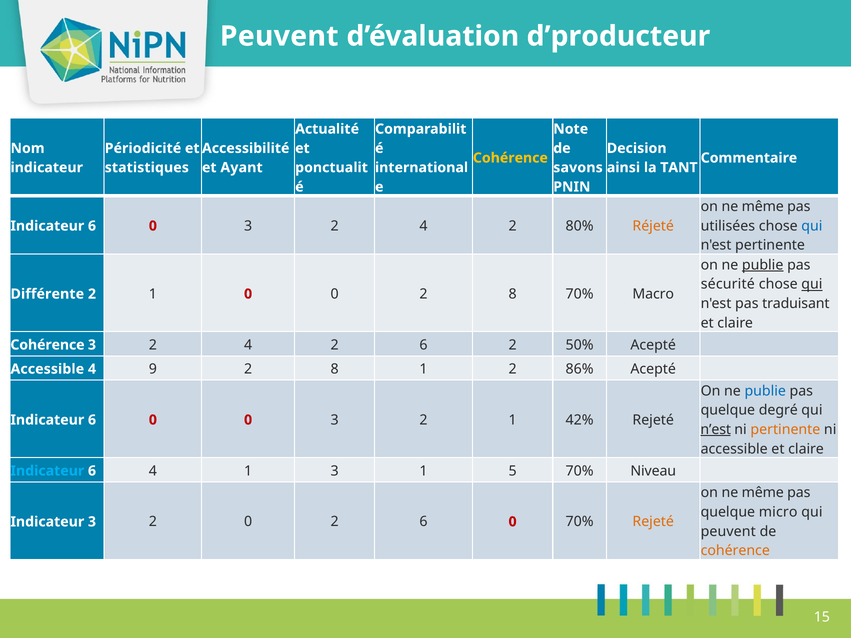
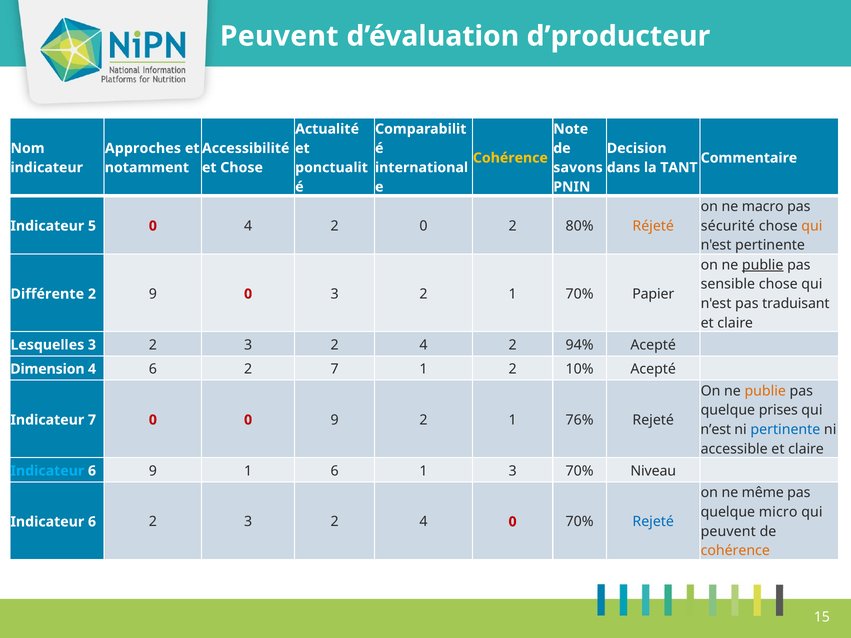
Périodicité: Périodicité -> Approches (143, 148)
statistiques: statistiques -> notamment (147, 168)
et Ayant: Ayant -> Chose (242, 168)
ainsi: ainsi -> dans (624, 168)
même: même -> macro (763, 207)
utilisées: utilisées -> sécurité (728, 226)
qui colour: blue -> orange (812, 226)
6: 6 -> 5 (92, 226)
3: 3 -> 4 (248, 226)
4: 4 -> 0 (423, 226)
sécurité: sécurité -> sensible (728, 284)
qui underline: present -> none (812, 284)
1: 1 -> 9 (153, 294)
0: 0 -> 3 (335, 294)
8: 8 -> 1 (513, 294)
Macro: Macro -> Papier (653, 294)
Cohérence: Cohérence -> Lesquelles (47, 345)
4: 4 -> 3 (248, 345)
6: 6 -> 4 (423, 345)
50%: 50% -> 94% (580, 345)
Accessible: Accessible -> Dimension (47, 369)
4 9: 9 -> 6 (153, 369)
8: 8 -> 7 (335, 369)
86%: 86% -> 10% (580, 369)
publie colour: blue -> orange (765, 391)
degré: degré -> prises (778, 410)
6: 6 -> 7 (92, 420)
0 0 3: 3 -> 9 (335, 420)
42%: 42% -> 76% (580, 420)
n’est underline: present -> none (716, 430)
pertinente colour: orange -> blue (785, 430)
6 4: 4 -> 9 (153, 471)
1 3: 3 -> 6 (335, 471)
1 5: 5 -> 3 (513, 471)
3: 3 -> 6 (92, 522)
0: 0 -> 3 (248, 522)
6: 6 -> 4 (423, 522)
Rejeté colour: orange -> blue (653, 522)
